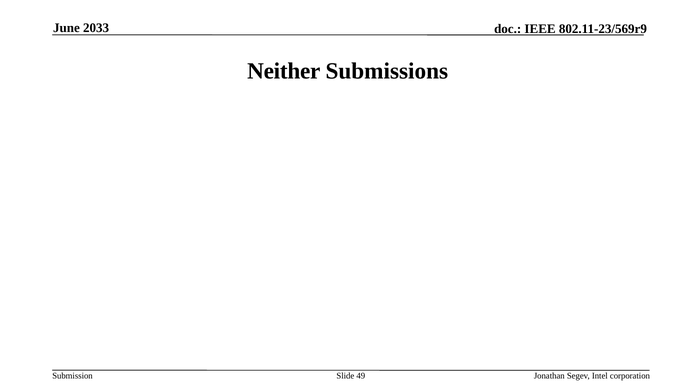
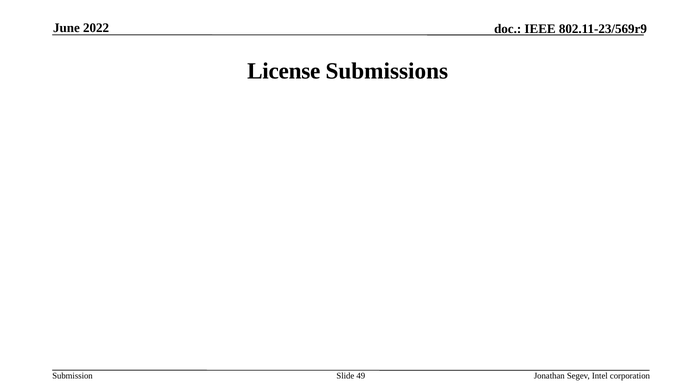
2033: 2033 -> 2022 (96, 28)
Neither: Neither -> License (284, 71)
